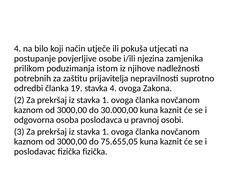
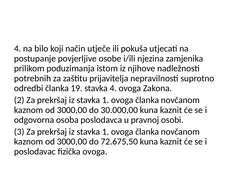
75.655,05: 75.655,05 -> 72.675,50 (119, 142)
fizička fizička: fizička -> ovoga (95, 152)
